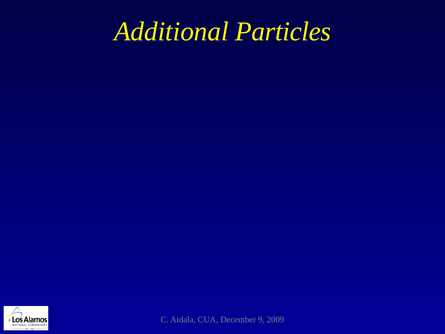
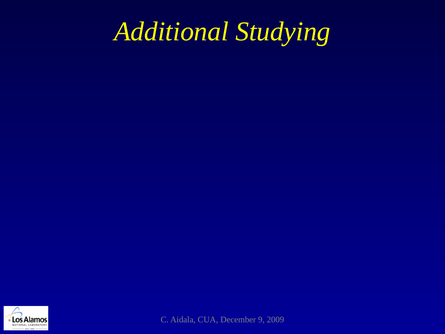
Particles: Particles -> Studying (283, 32)
